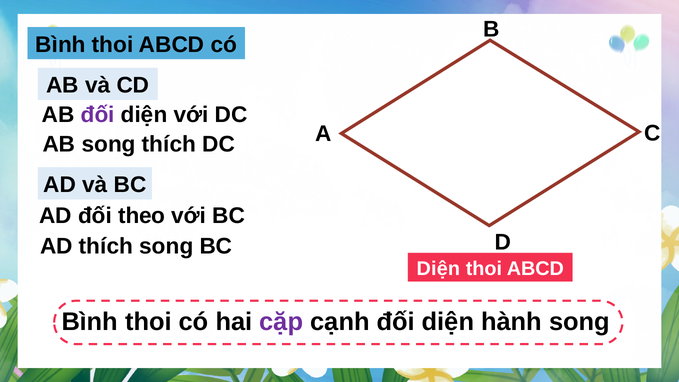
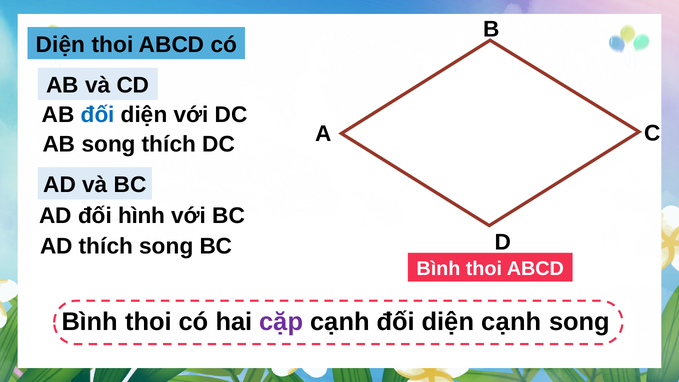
Bình: Bình -> Diện (60, 45)
đối colour: purple -> blue (98, 115)
theo: theo -> hình (142, 216)
Diện: Diện -> Bình (438, 269)
diện hành: hành -> cạnh (511, 322)
